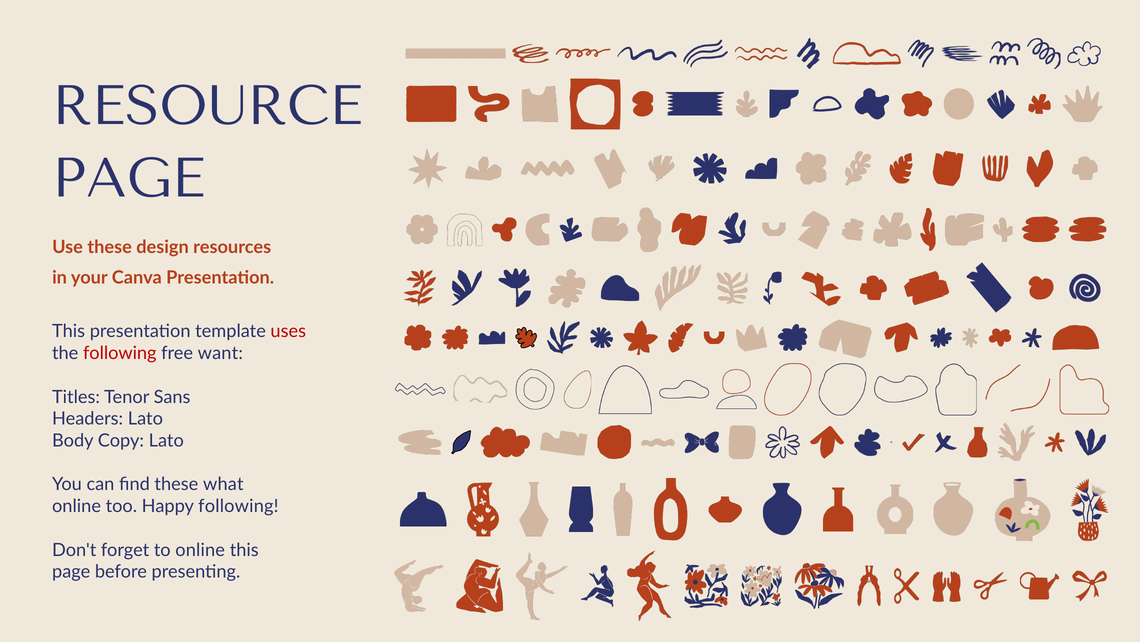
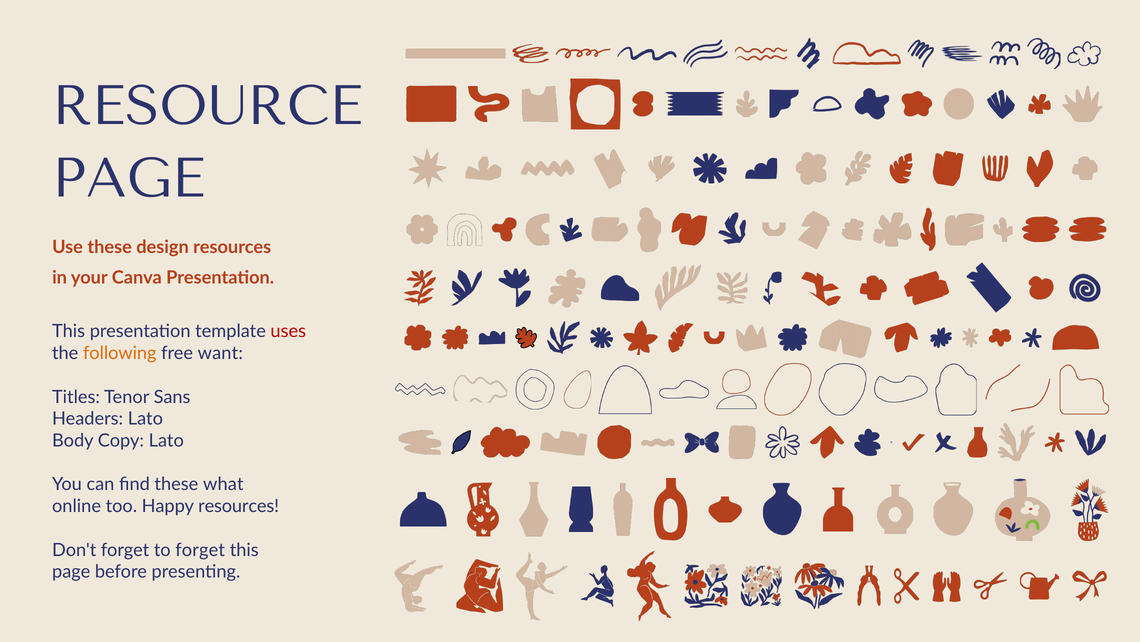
following colour: red -> orange (120, 353)
Happy following: following -> resources (239, 506)
to online: online -> forget (200, 549)
